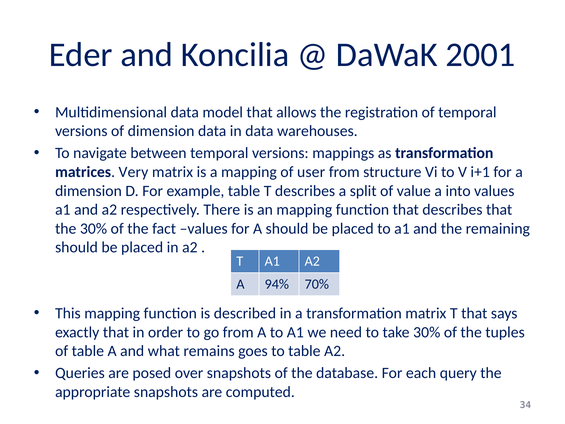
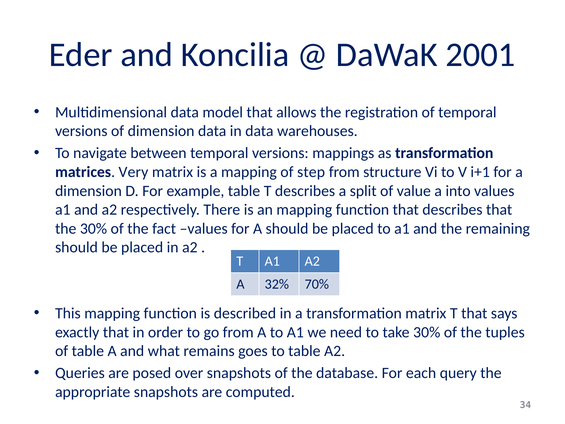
user: user -> step (311, 172)
94%: 94% -> 32% (277, 284)
